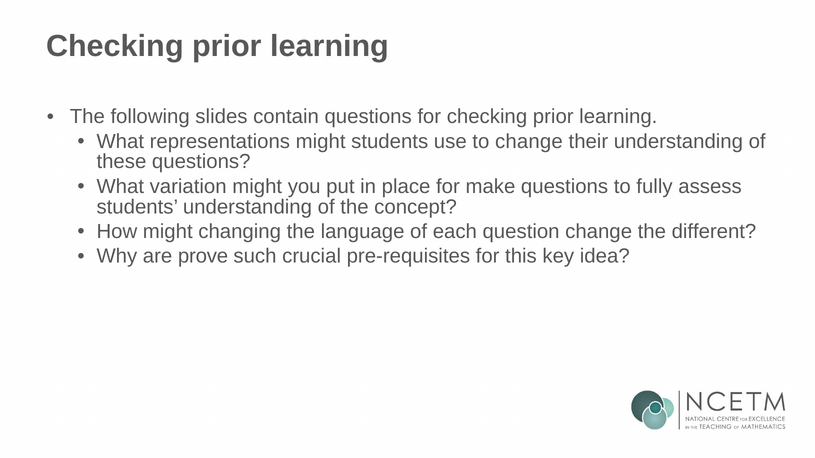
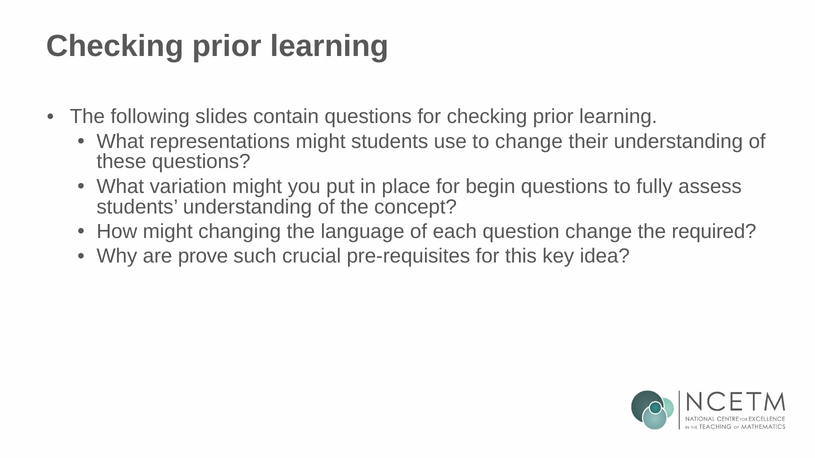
make: make -> begin (490, 187)
different: different -> required (714, 232)
